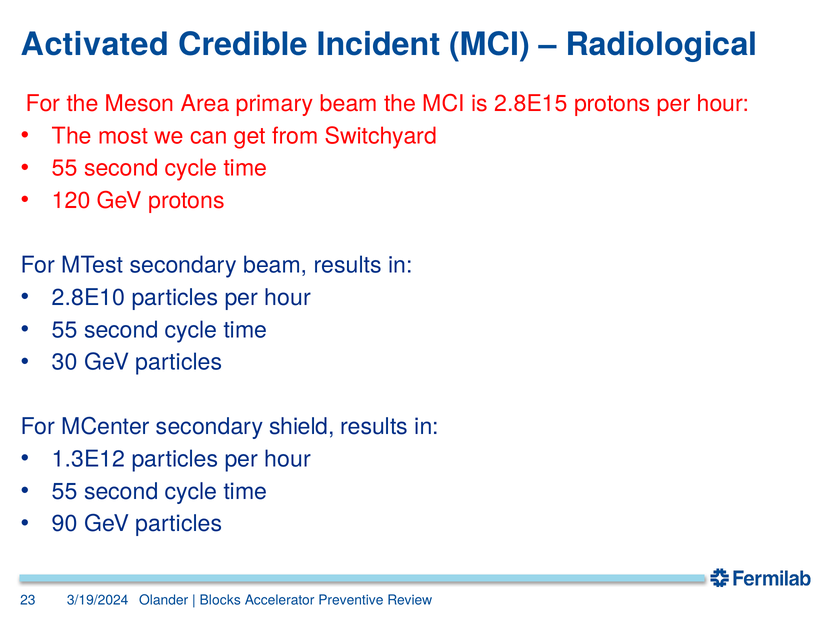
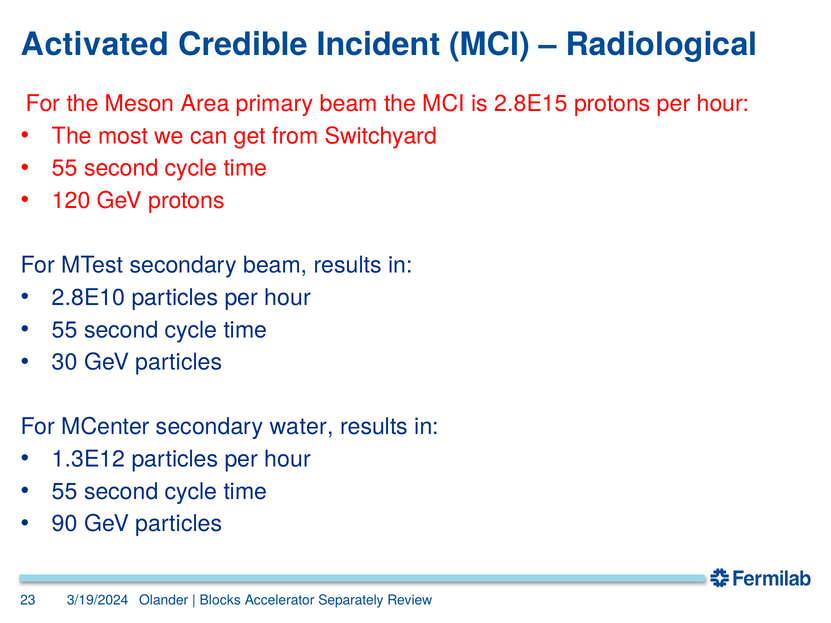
shield: shield -> water (302, 427)
Preventive: Preventive -> Separately (351, 600)
